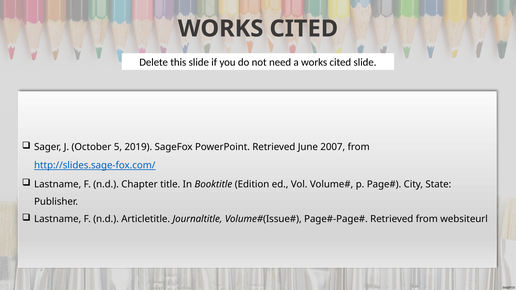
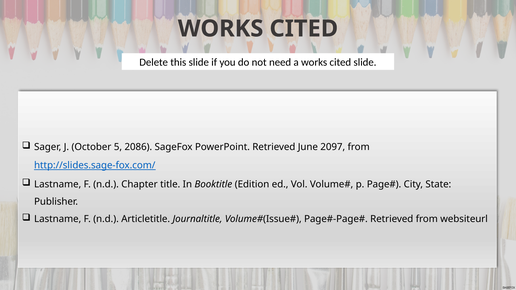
2019: 2019 -> 2086 (138, 147)
2007: 2007 -> 2097 (333, 147)
